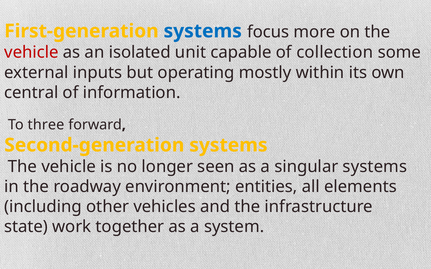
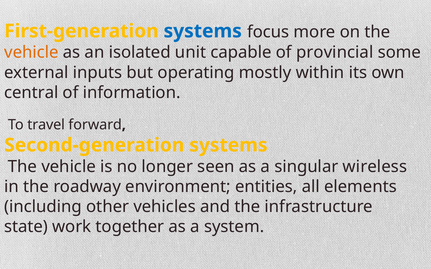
vehicle colour: red -> orange (31, 53)
collection: collection -> provincial (335, 53)
three: three -> travel (46, 125)
singular systems: systems -> wireless (375, 167)
